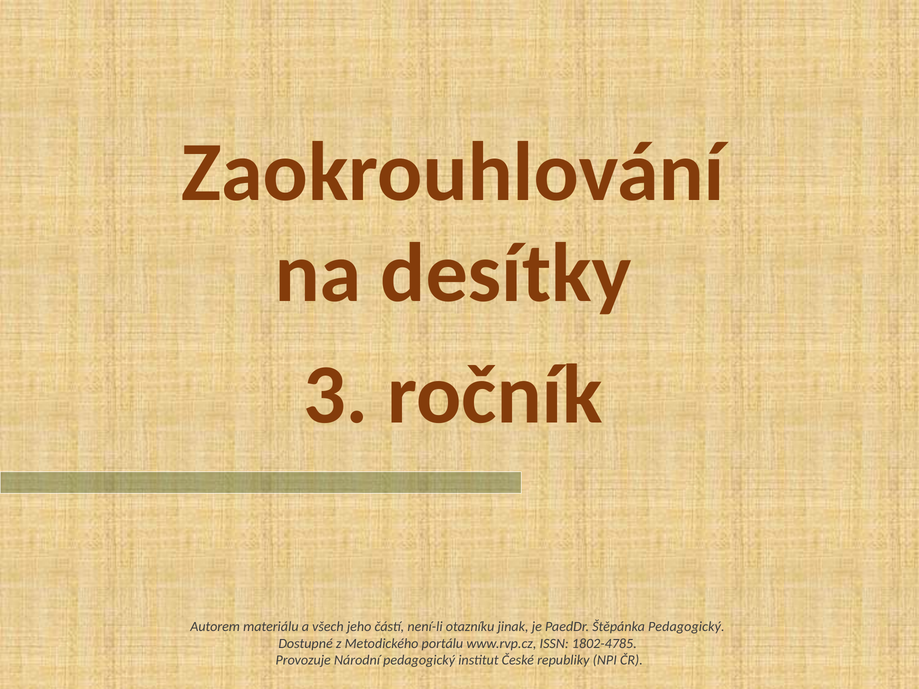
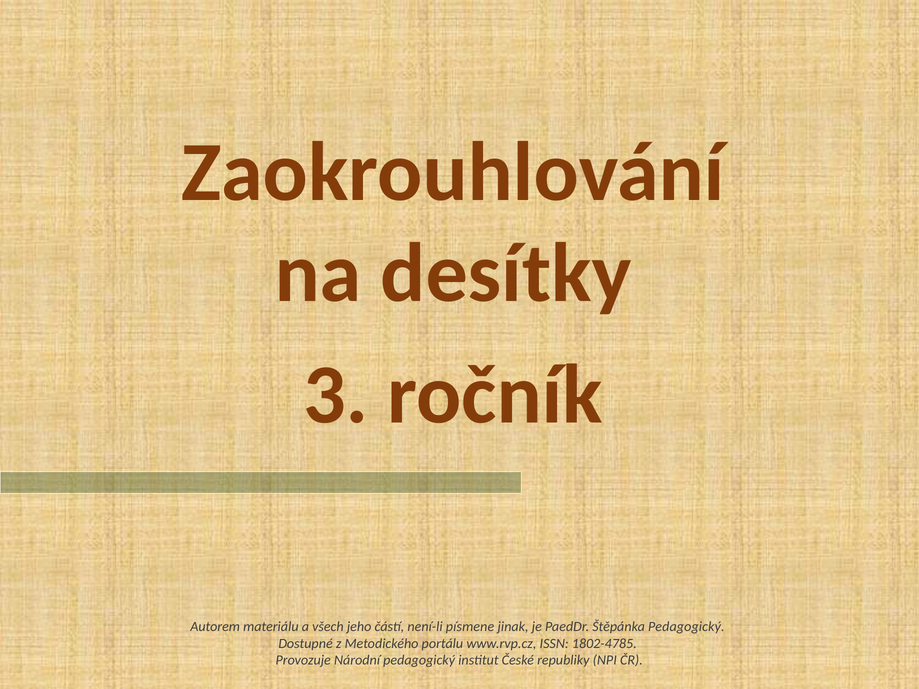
otazníku: otazníku -> písmene (470, 627)
